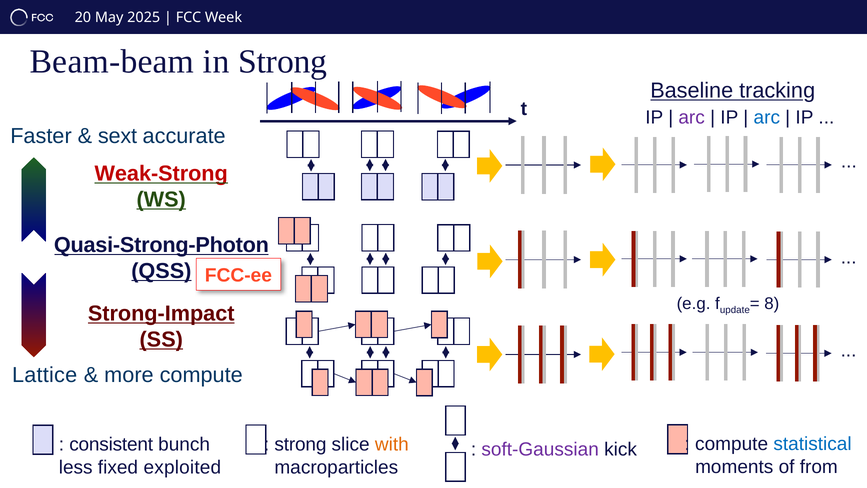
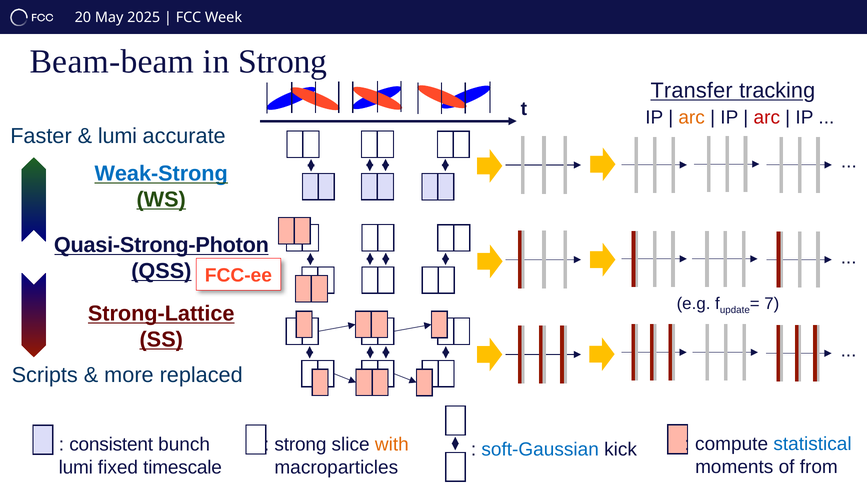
Baseline: Baseline -> Transfer (692, 90)
arc colour: purple -> orange (692, 117)
arc colour: blue -> red (767, 117)
sext: sext -> lumi (118, 136)
Weak-Strong colour: red -> blue (161, 173)
8: 8 -> 7 (772, 303)
Strong-Impact: Strong-Impact -> Strong-Lattice (161, 313)
Lattice: Lattice -> Scripts (45, 375)
more compute: compute -> replaced (201, 375)
soft-Gaussian colour: purple -> blue (540, 449)
less: less -> lumi (76, 467)
exploited: exploited -> timescale (183, 467)
